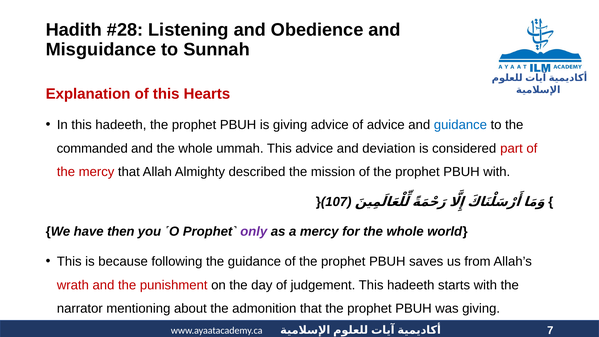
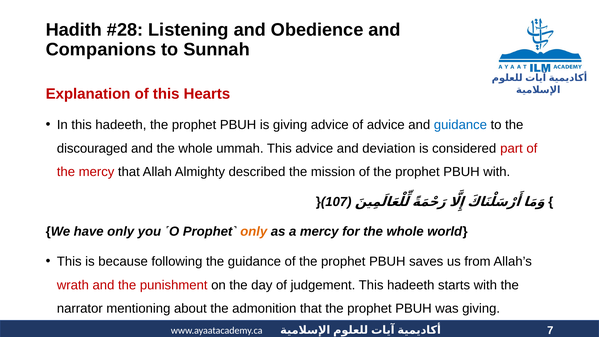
Misguidance: Misguidance -> Companions (101, 49)
commanded: commanded -> discouraged (92, 148)
have then: then -> only (121, 232)
only colour: purple -> orange (254, 232)
